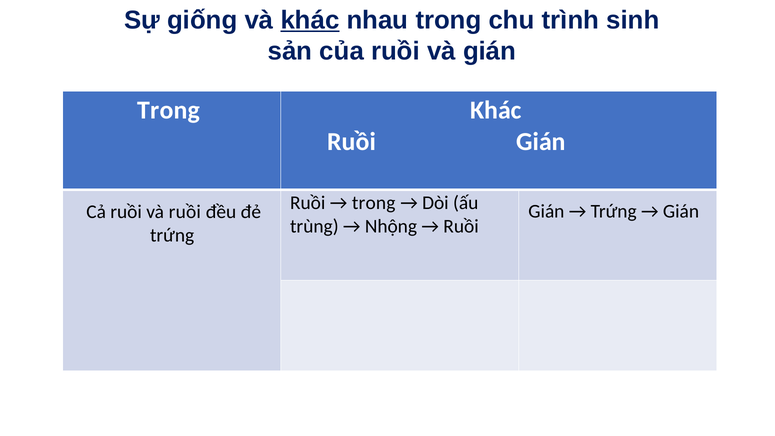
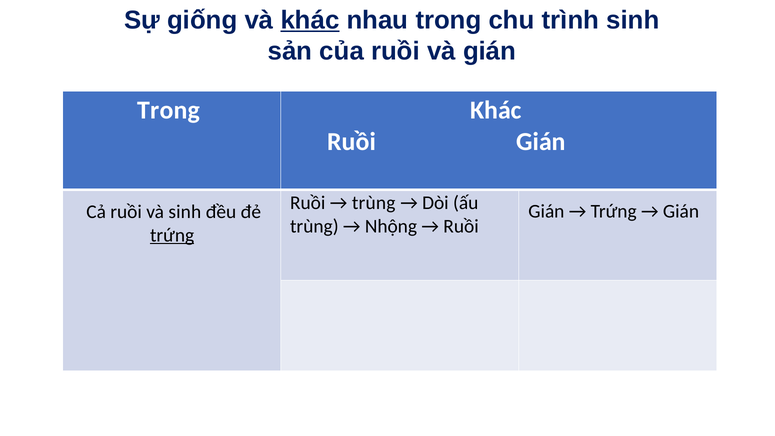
trong: trong -> trùng (374, 203)
và ruồi: ruồi -> sinh (185, 212)
trứng underline: none -> present (172, 235)
